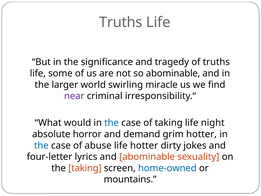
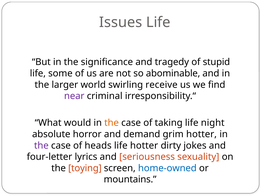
Truths: Truths -> Issues (121, 22)
of truths: truths -> stupid (216, 62)
miracle: miracle -> receive (161, 85)
the colour: blue -> orange (112, 123)
the colour: blue -> purple (41, 145)
abuse: abuse -> heads (98, 145)
and abominable: abominable -> seriousness (147, 157)
the taking: taking -> toying (85, 168)
